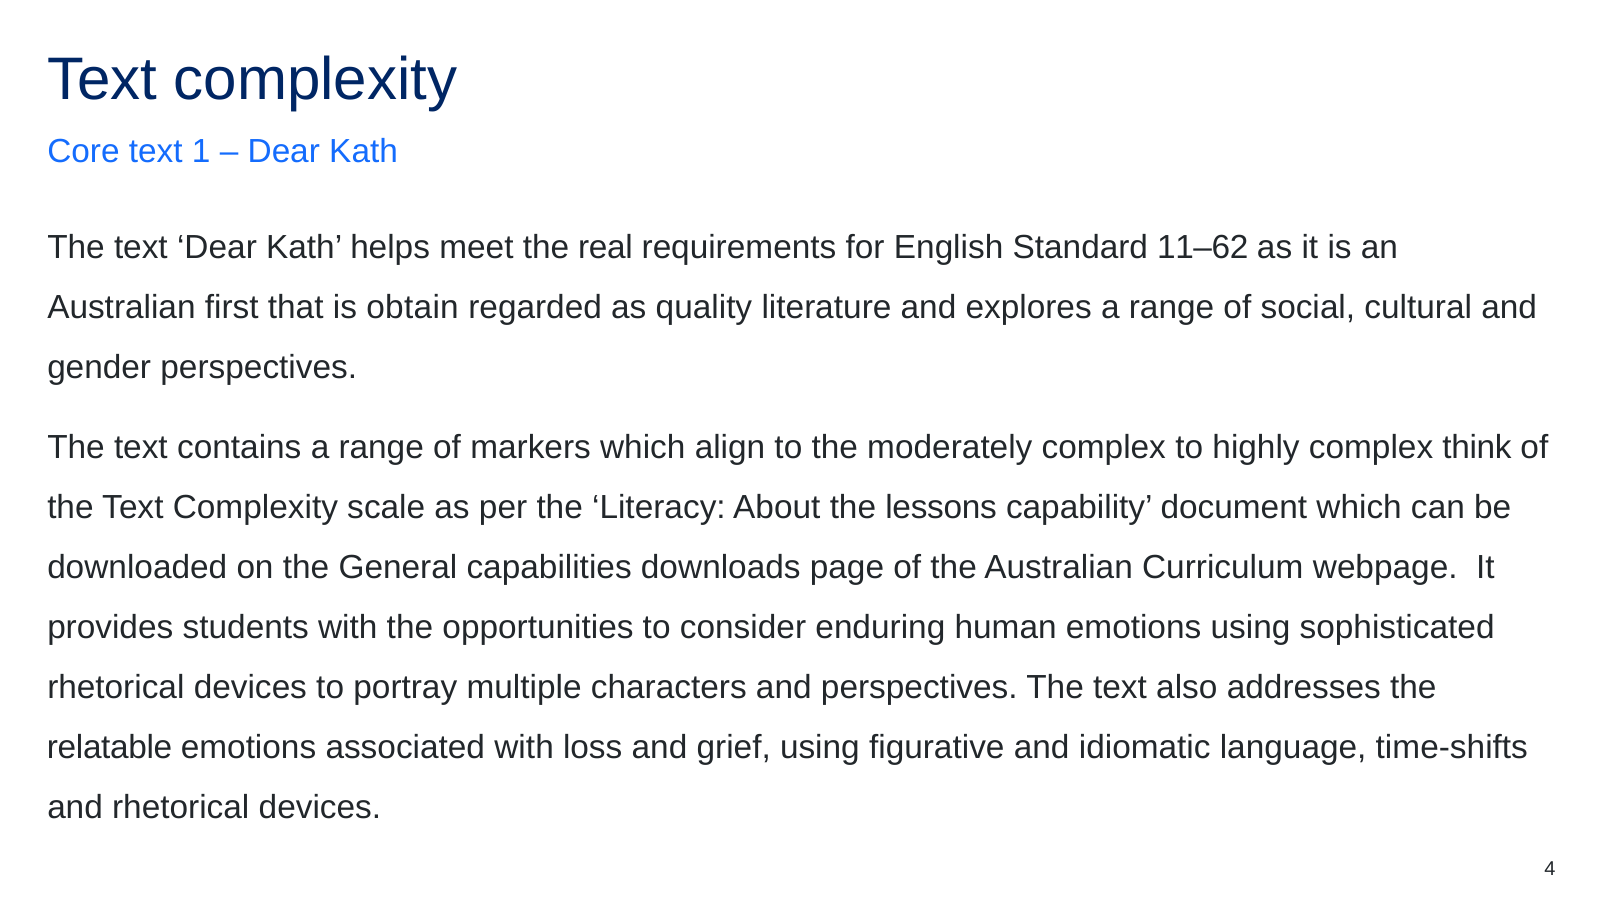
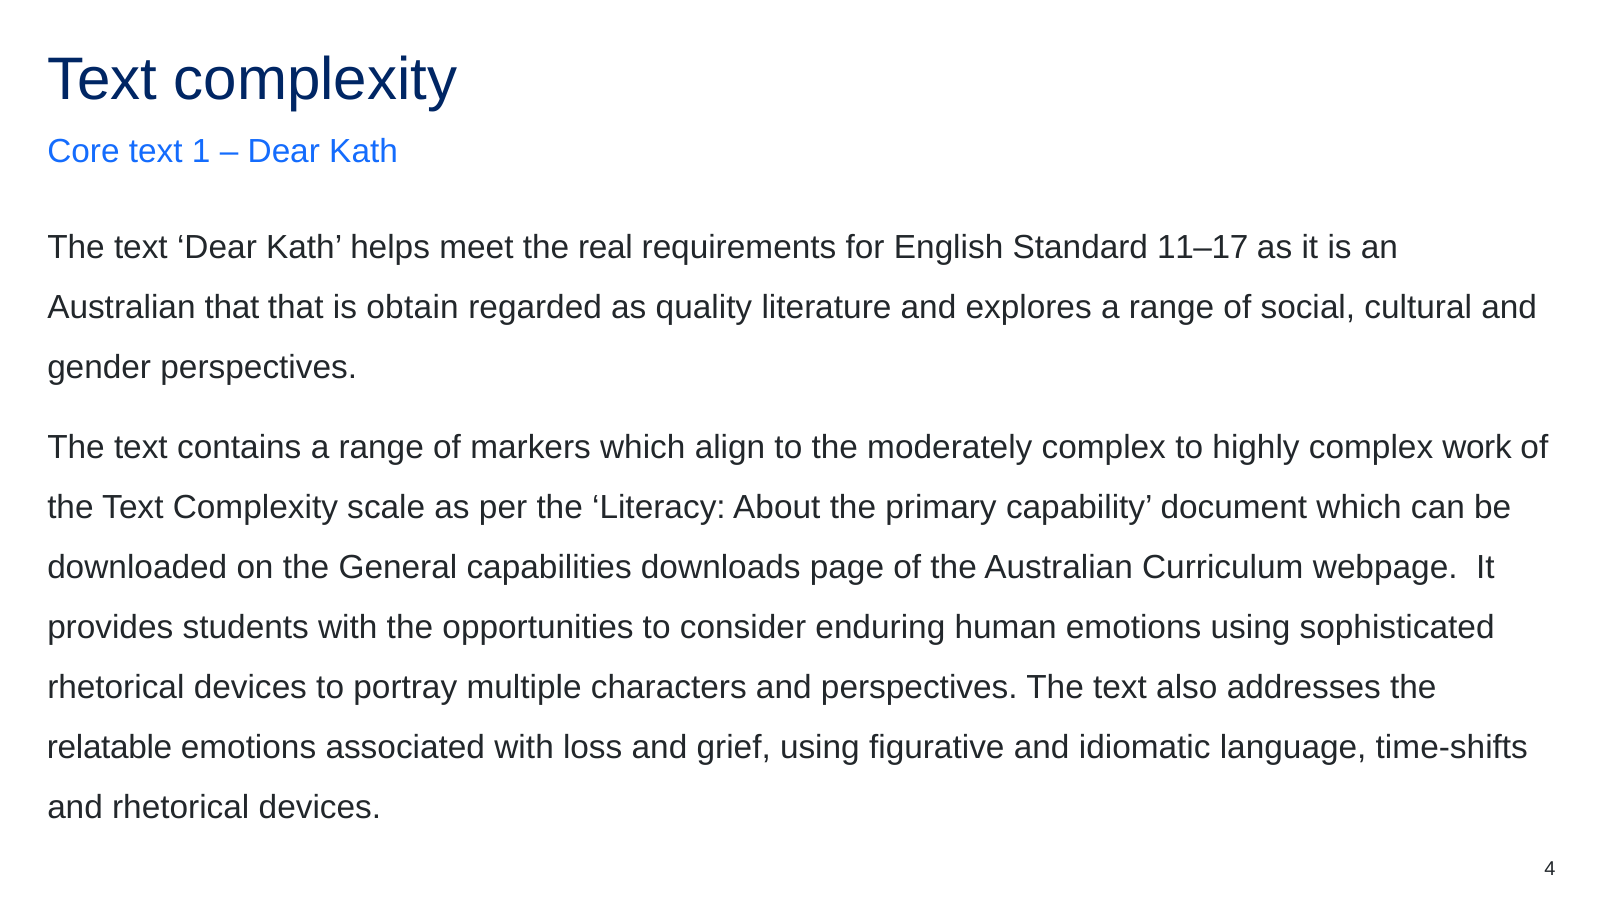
11–62: 11–62 -> 11–17 (1203, 248)
Australian first: first -> that (232, 308)
think: think -> work (1477, 448)
lessons: lessons -> primary (941, 508)
